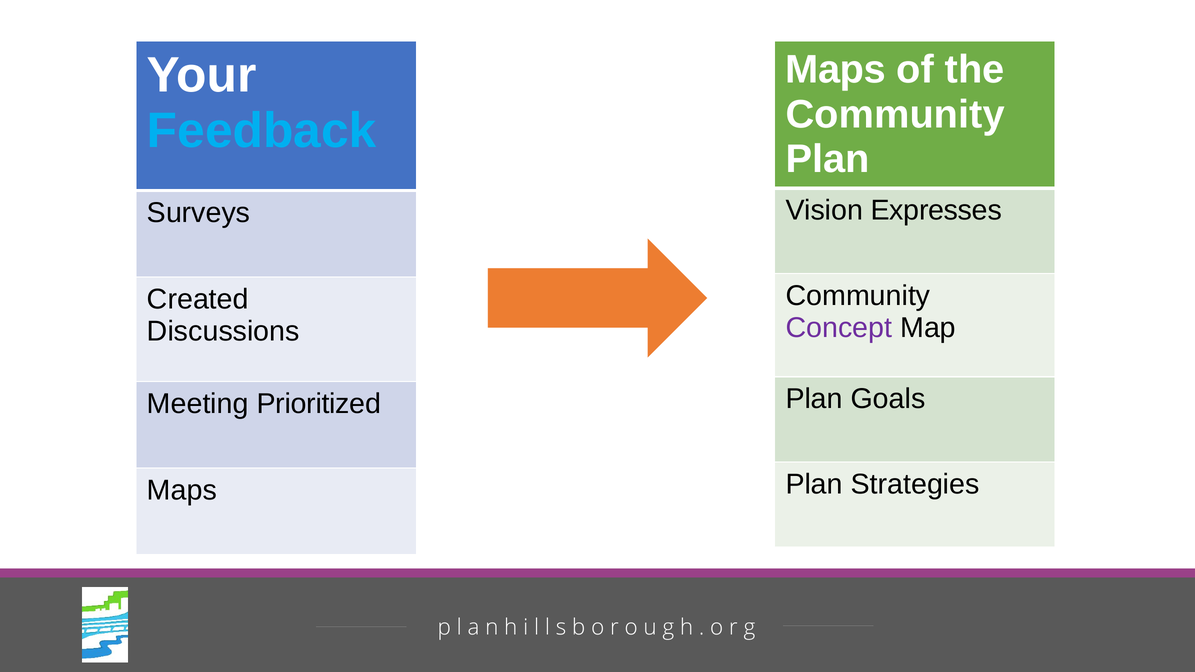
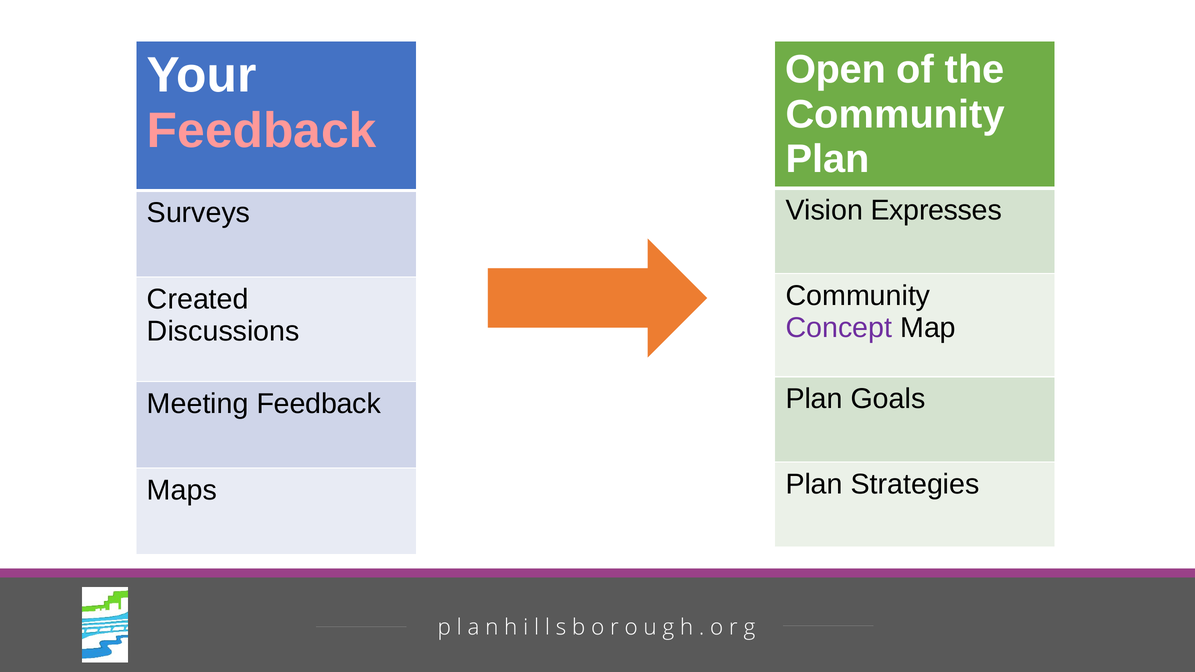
Maps: Maps -> Open (836, 70)
Feedback colour: light blue -> pink (262, 131)
Meeting Prioritized: Prioritized -> Feedback (319, 404)
